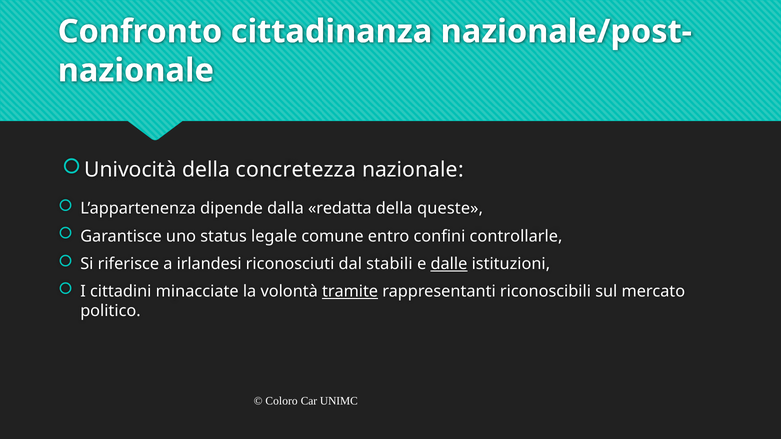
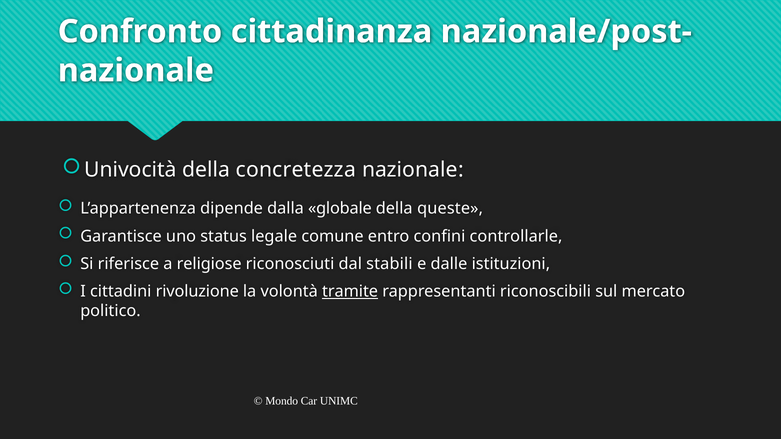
redatta: redatta -> globale (340, 209)
irlandesi: irlandesi -> religiose (209, 264)
dalle underline: present -> none (449, 264)
minacciate: minacciate -> rivoluzione (197, 292)
Coloro: Coloro -> Mondo (282, 401)
